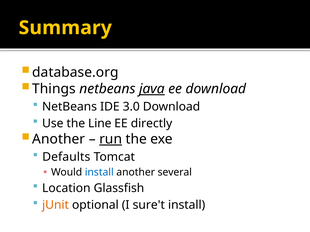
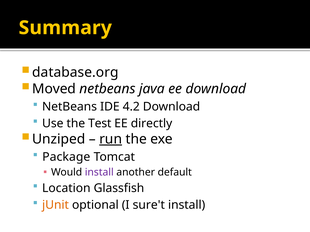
Things: Things -> Moved (54, 89)
java underline: present -> none (152, 89)
3.0: 3.0 -> 4.2 (131, 107)
Line: Line -> Test (100, 124)
Another: Another -> Unziped (59, 139)
Defaults: Defaults -> Package (66, 157)
install colour: blue -> purple (99, 173)
several: several -> default (175, 173)
